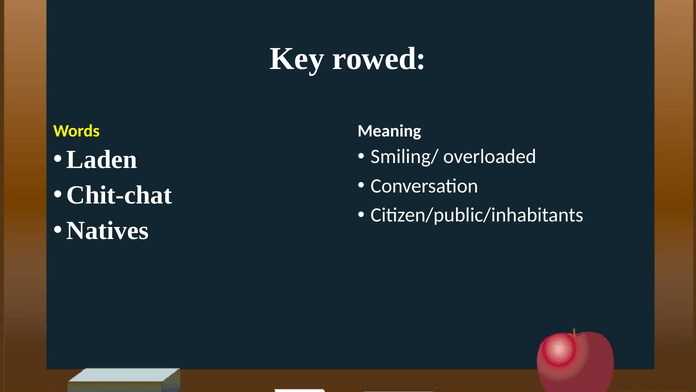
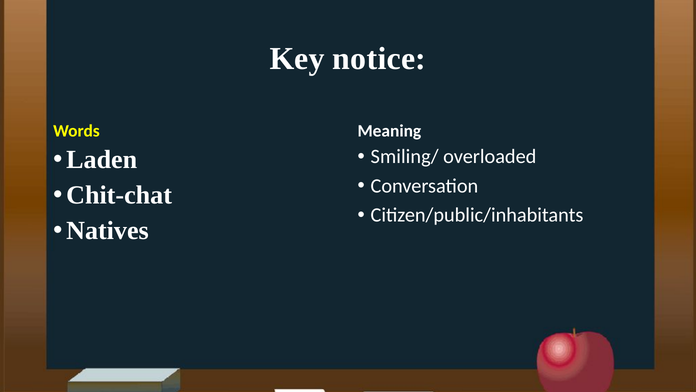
rowed: rowed -> notice (379, 58)
